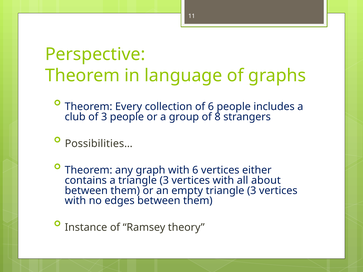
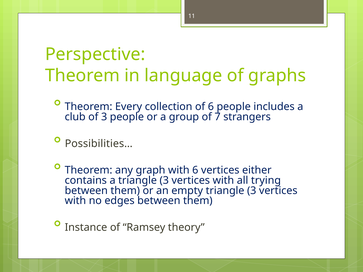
8: 8 -> 7 (218, 117)
about: about -> trying (266, 181)
